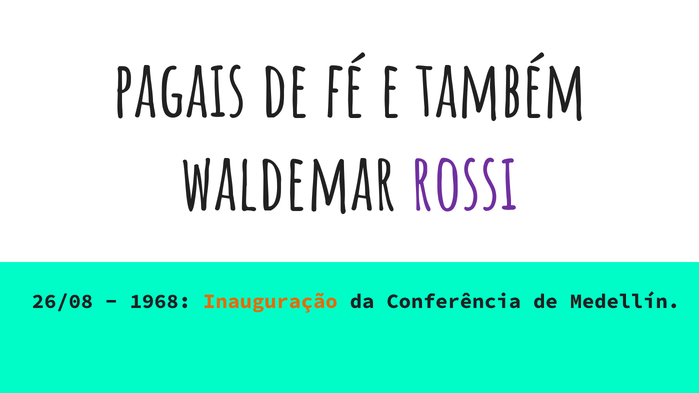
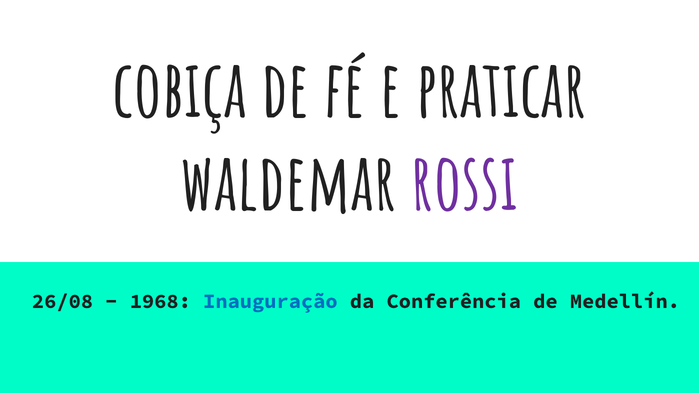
pagais: pagais -> cobiça (180, 92)
também: também -> praticar (501, 92)
Inauguração colour: orange -> blue (270, 301)
